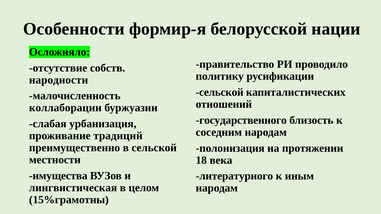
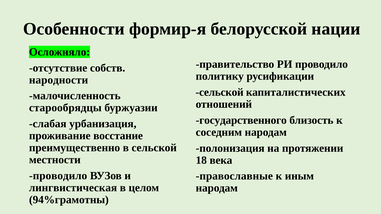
коллаборации: коллаборации -> старообрядцы (65, 108)
традиций: традиций -> восстание (118, 136)
имущества: имущества -> проводило (58, 176)
литературного: литературного -> православные (234, 176)
15%грамотны: 15%грамотны -> 94%грамотны (69, 200)
